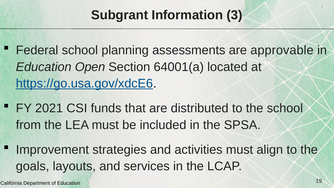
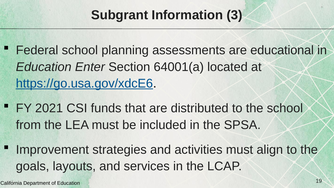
approvable: approvable -> educational (282, 50)
Open: Open -> Enter (90, 67)
